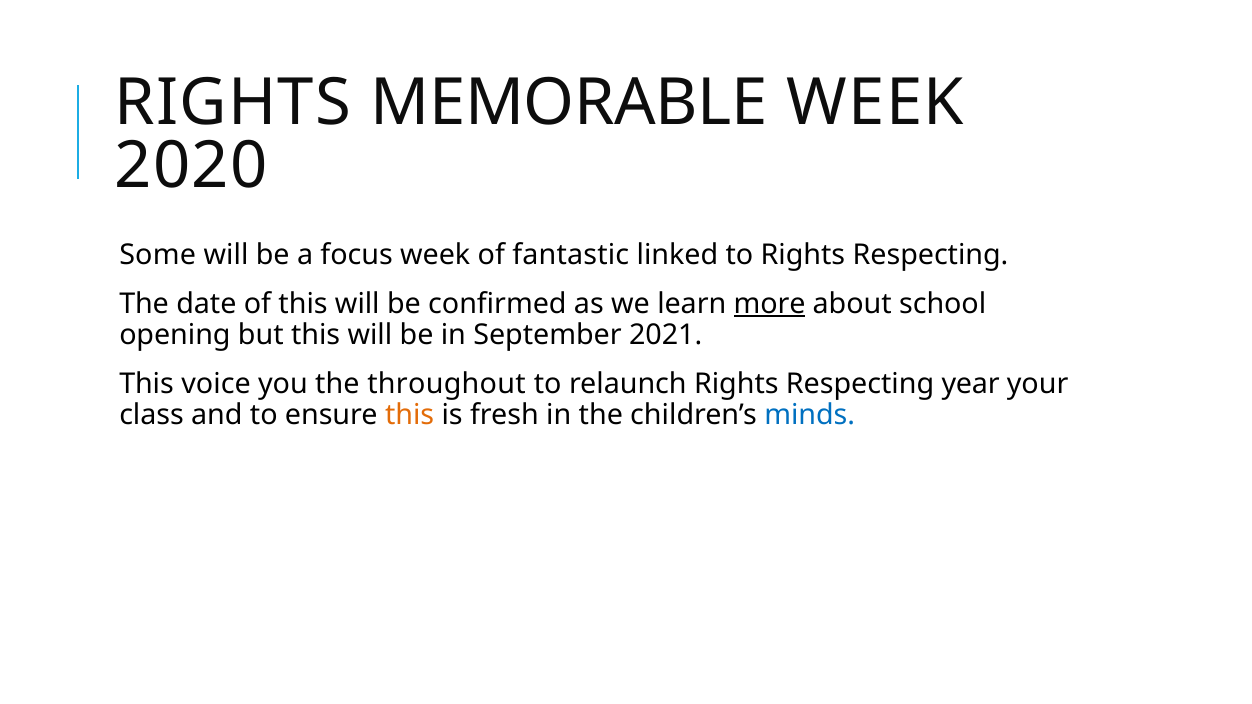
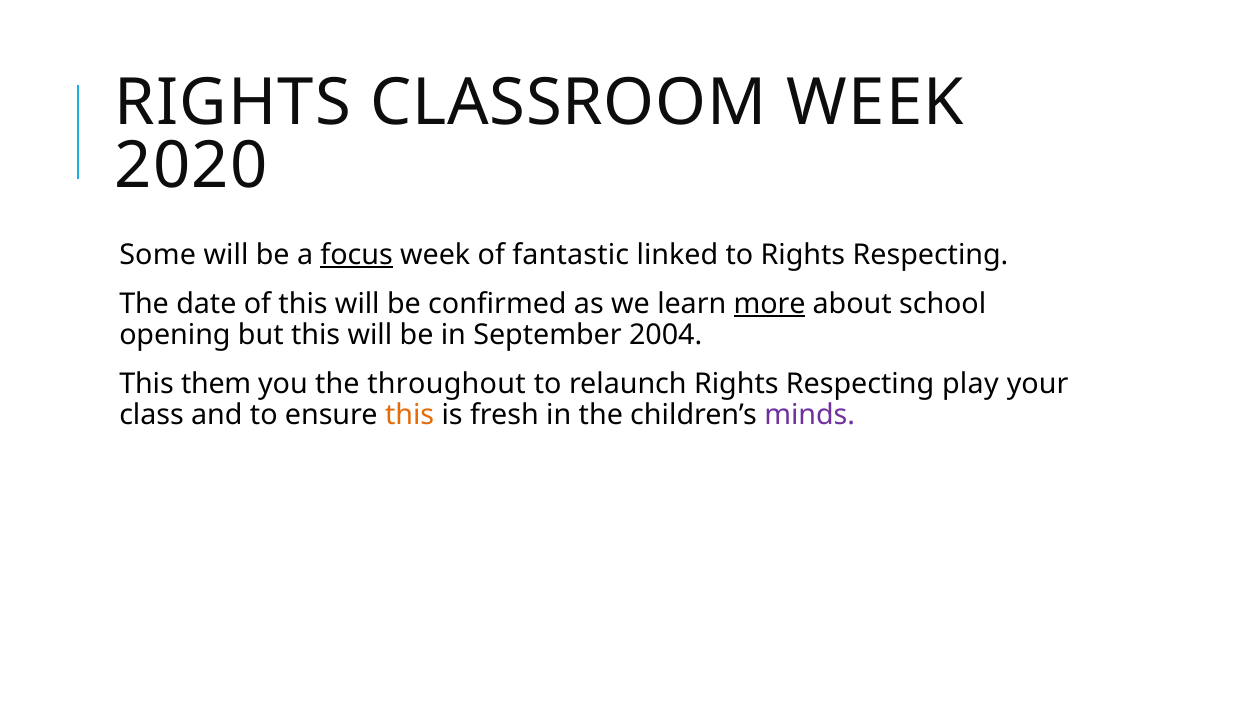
MEMORABLE: MEMORABLE -> CLASSROOM (569, 103)
focus underline: none -> present (357, 255)
2021: 2021 -> 2004 (666, 335)
voice: voice -> them (216, 384)
year: year -> play (970, 384)
minds colour: blue -> purple (810, 415)
